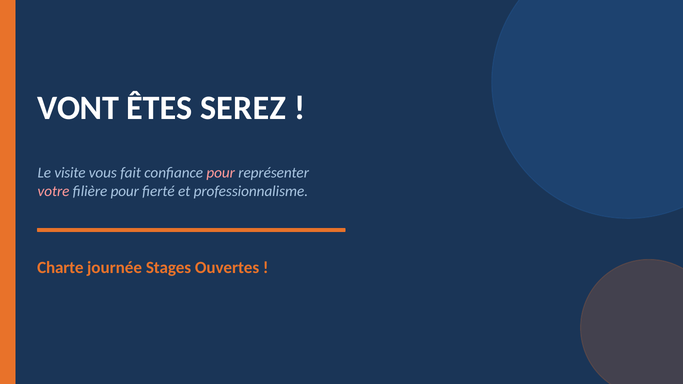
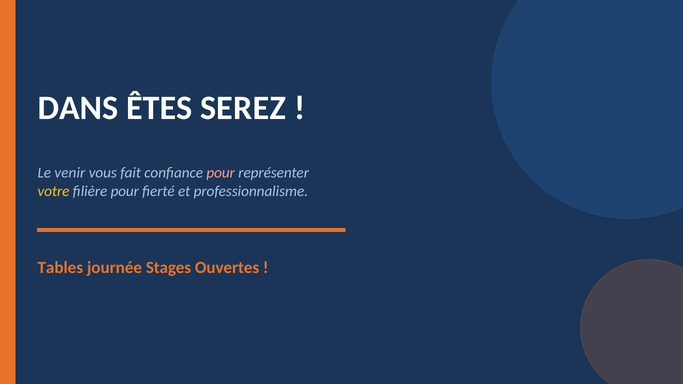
VONT: VONT -> DANS (78, 108)
visite: visite -> venir (70, 173)
votre colour: pink -> yellow (53, 191)
Charte: Charte -> Tables (60, 268)
